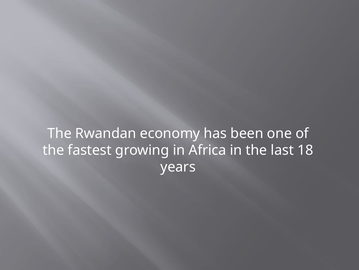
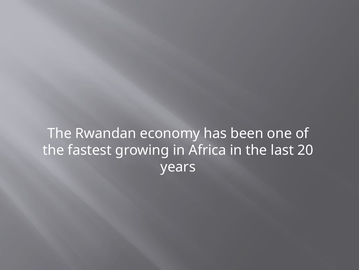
18: 18 -> 20 (305, 150)
